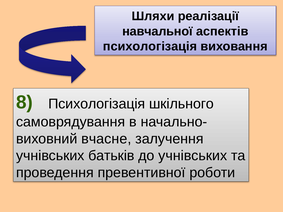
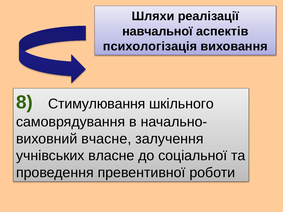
8 Психологізація: Психологізація -> Стимулювання (97, 104)
батьків: батьків -> власне (111, 156)
до учнівських: учнівських -> соціальної (193, 156)
